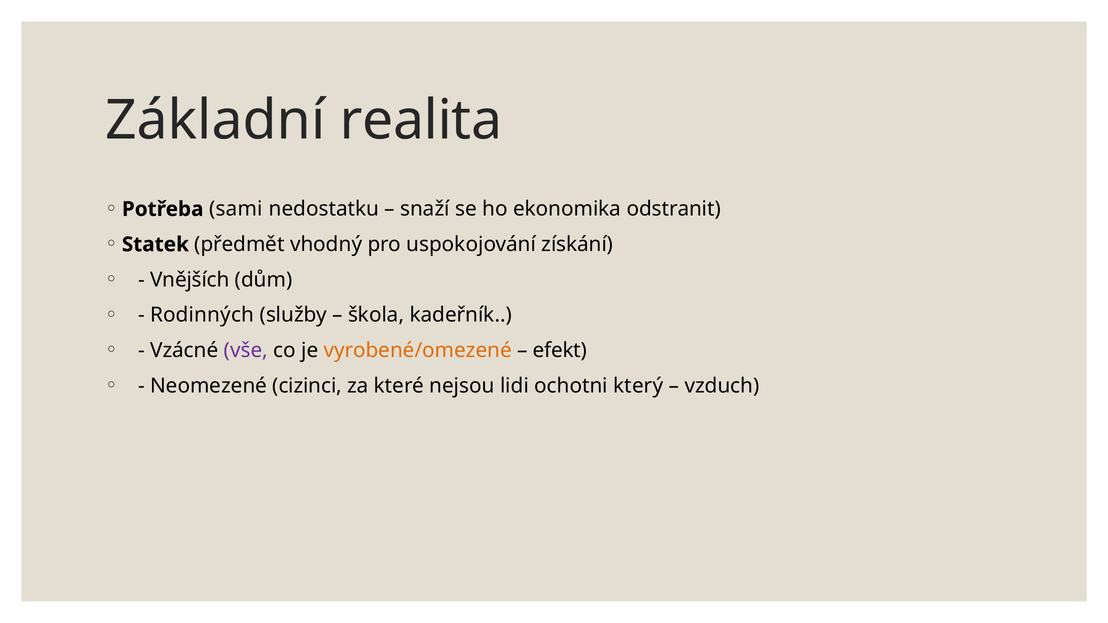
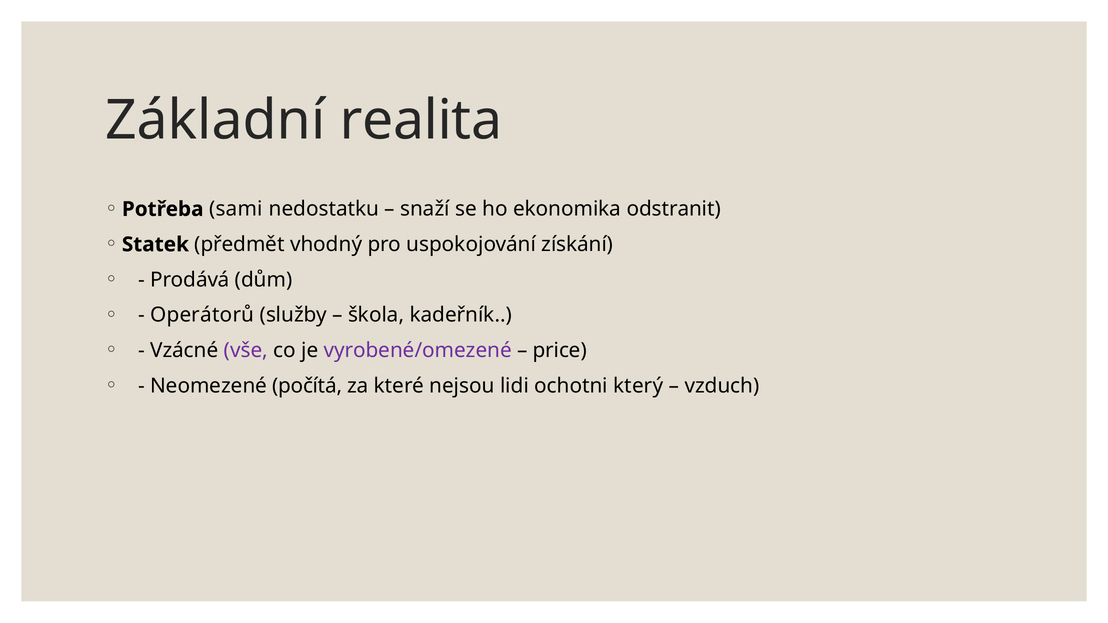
Vnějších: Vnějších -> Prodává (190, 280)
Rodinných: Rodinných -> Operátorů (202, 315)
vyrobené/omezené colour: orange -> purple (418, 351)
efekt: efekt -> price (560, 351)
cizinci: cizinci -> počítá (307, 386)
